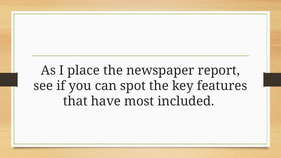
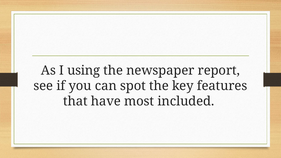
place: place -> using (84, 70)
